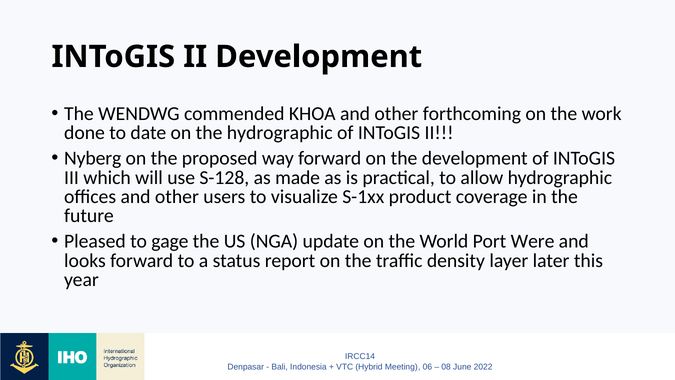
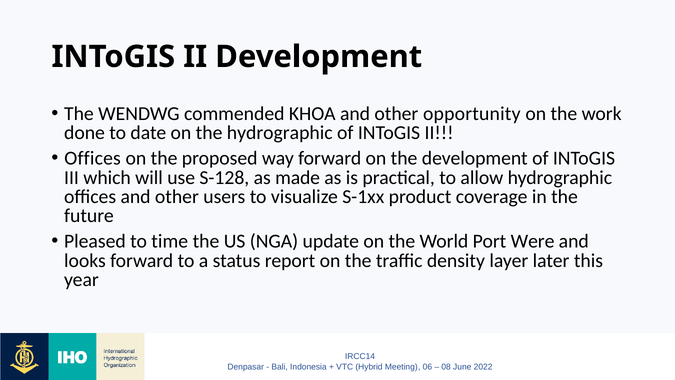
forthcoming: forthcoming -> opportunity (472, 114)
Nyberg: Nyberg -> Offices (93, 158)
gage: gage -> time (170, 241)
